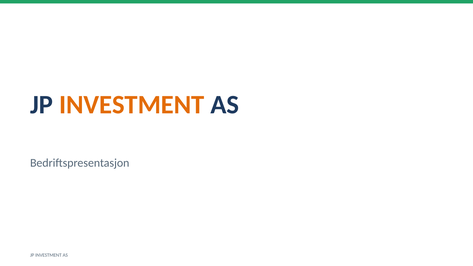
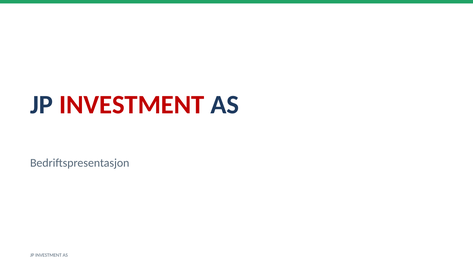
INVESTMENT colour: orange -> red (132, 105)
